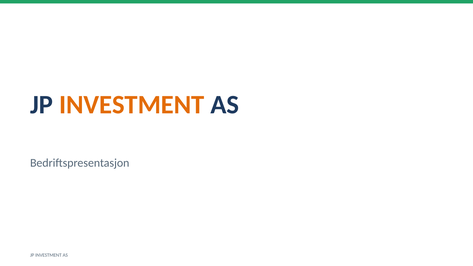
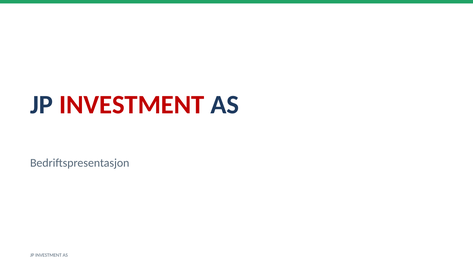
INVESTMENT colour: orange -> red (132, 105)
